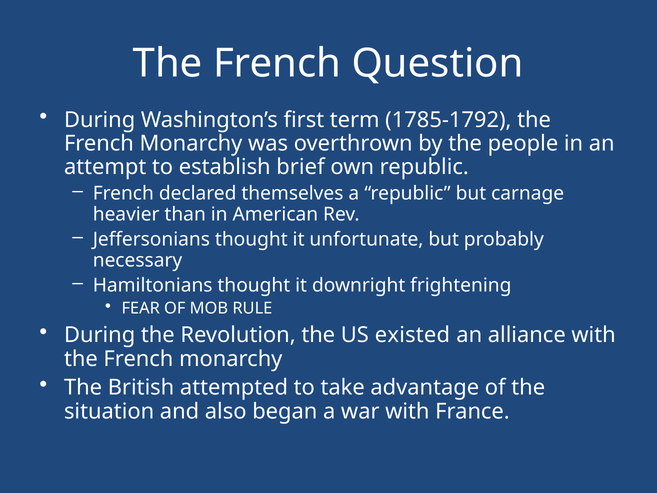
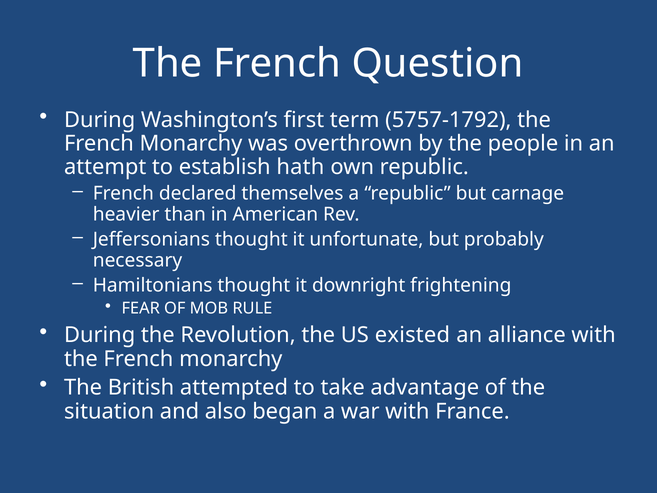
1785-1792: 1785-1792 -> 5757-1792 (448, 120)
brief: brief -> hath (300, 167)
